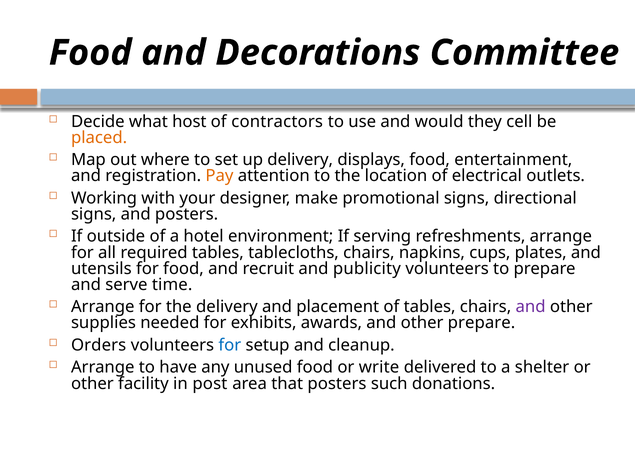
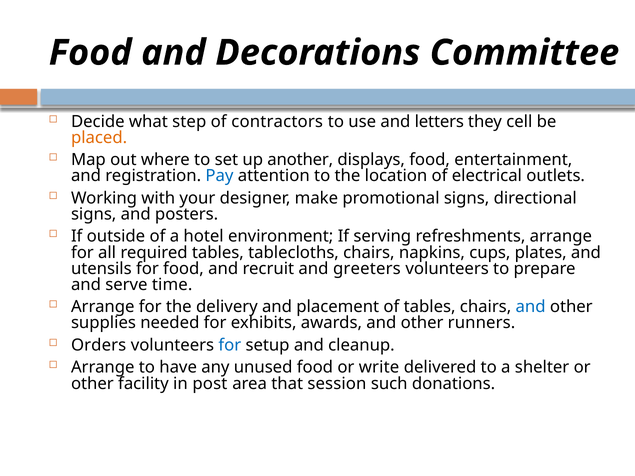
host: host -> step (189, 122)
would: would -> letters (439, 122)
up delivery: delivery -> another (300, 160)
Pay colour: orange -> blue (219, 176)
publicity: publicity -> greeters (367, 269)
and colour: purple -> blue (531, 307)
other prepare: prepare -> runners (482, 323)
that posters: posters -> session (337, 384)
